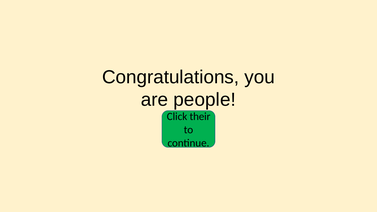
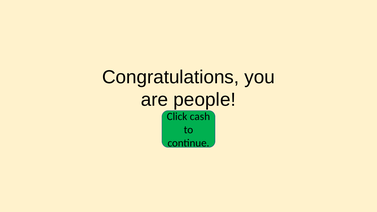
their: their -> cash (200, 117)
